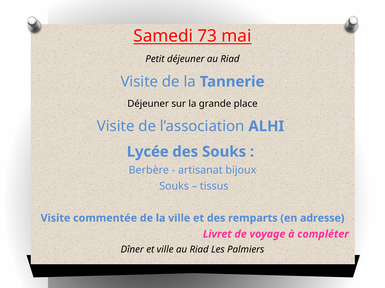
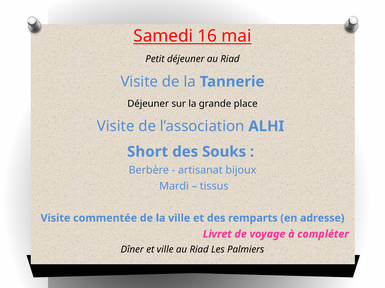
73: 73 -> 16 (207, 36)
Lycée: Lycée -> Short (148, 152)
Souks: Souks -> Mardi (174, 187)
